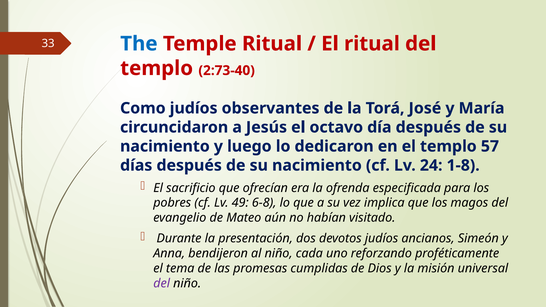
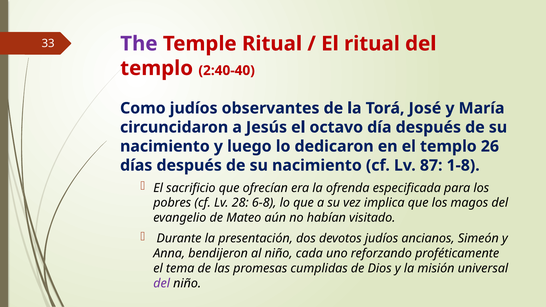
The colour: blue -> purple (139, 44)
2:73-40: 2:73-40 -> 2:40-40 (227, 71)
57: 57 -> 26 (490, 146)
24: 24 -> 87 (431, 165)
49: 49 -> 28 (240, 203)
